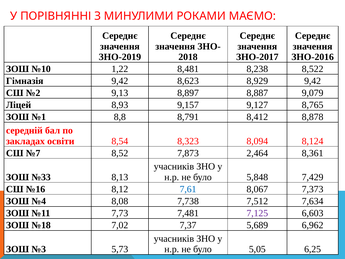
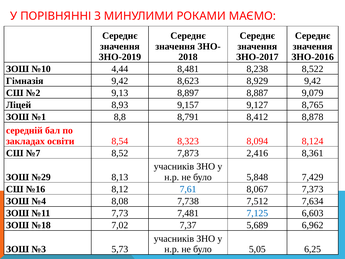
1,22: 1,22 -> 4,44 (120, 69)
2,464: 2,464 -> 2,416 (257, 153)
№33: №33 -> №29 (41, 177)
7,125 colour: purple -> blue (257, 213)
